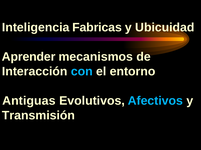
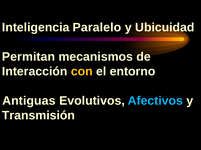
Fabricas: Fabricas -> Paralelo (97, 28)
Aprender: Aprender -> Permitan (29, 57)
con colour: light blue -> yellow (82, 72)
